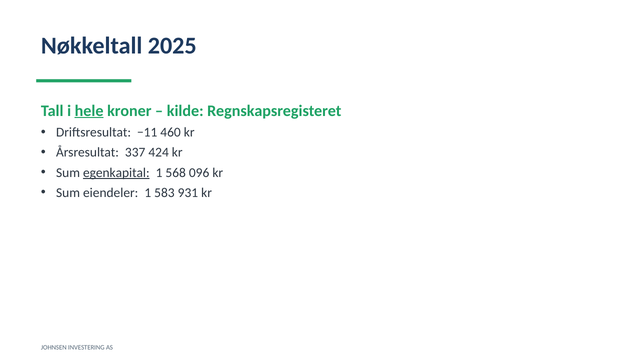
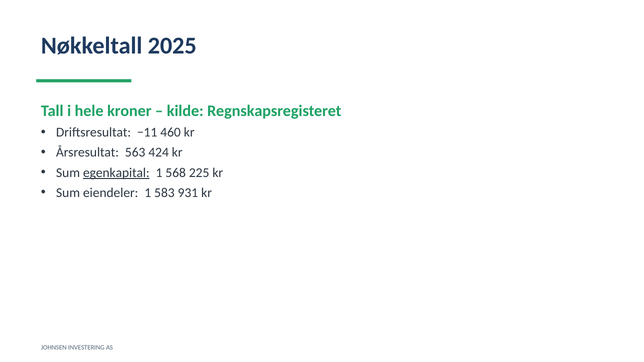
hele underline: present -> none (89, 111)
337: 337 -> 563 (135, 153)
096: 096 -> 225 (199, 173)
